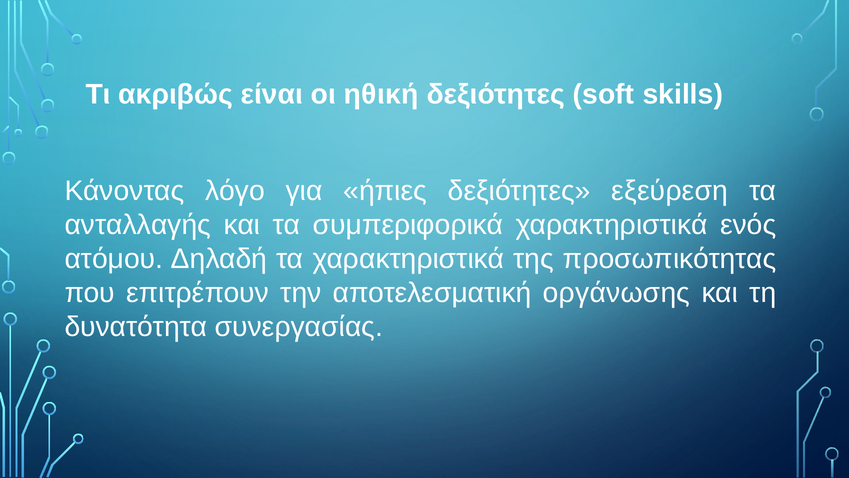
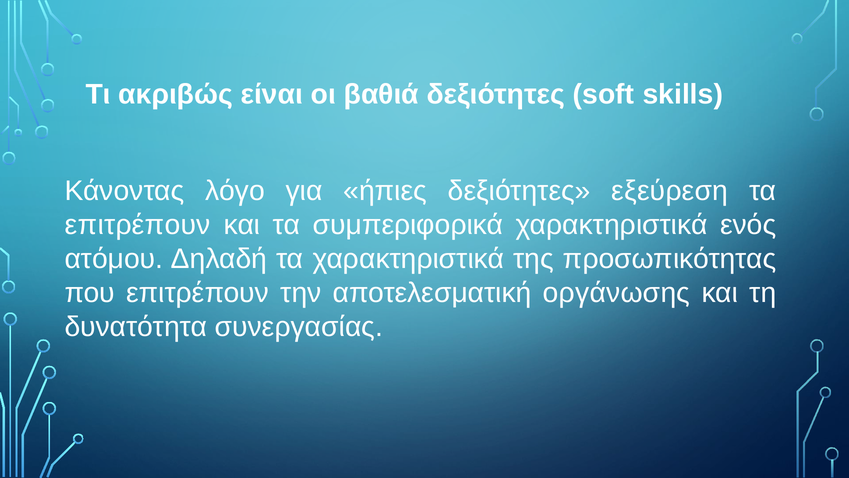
ηθική: ηθική -> βαθιά (381, 94)
ανταλλαγής: ανταλλαγής -> επιτρέπουν (138, 225)
